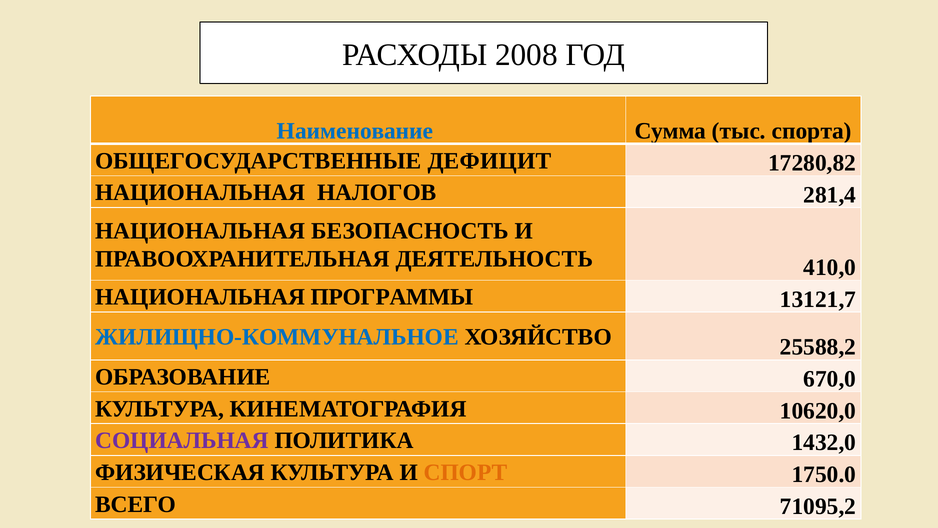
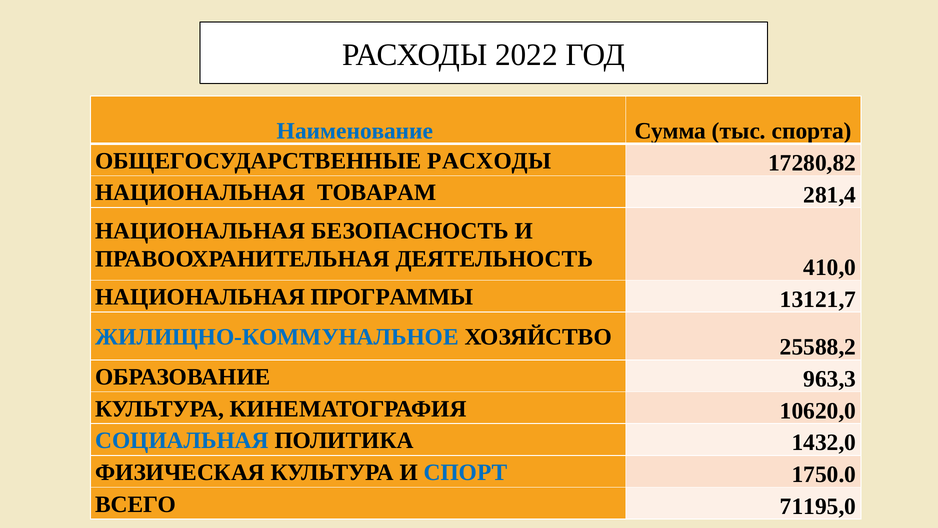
2008: 2008 -> 2022 (526, 55)
ОБЩЕГОСУДАРСТВЕННЫЕ ДЕФИЦИТ: ДЕФИЦИТ -> РАСХОДЫ (489, 161)
НАЛОГОВ: НАЛОГОВ -> ТОВАРАМ (377, 193)
670,0: 670,0 -> 963,3 (830, 379)
СОЦИАЛЬНАЯ colour: purple -> blue (182, 440)
СПОРТ colour: orange -> blue (465, 472)
71095,2: 71095,2 -> 71195,0 (818, 506)
